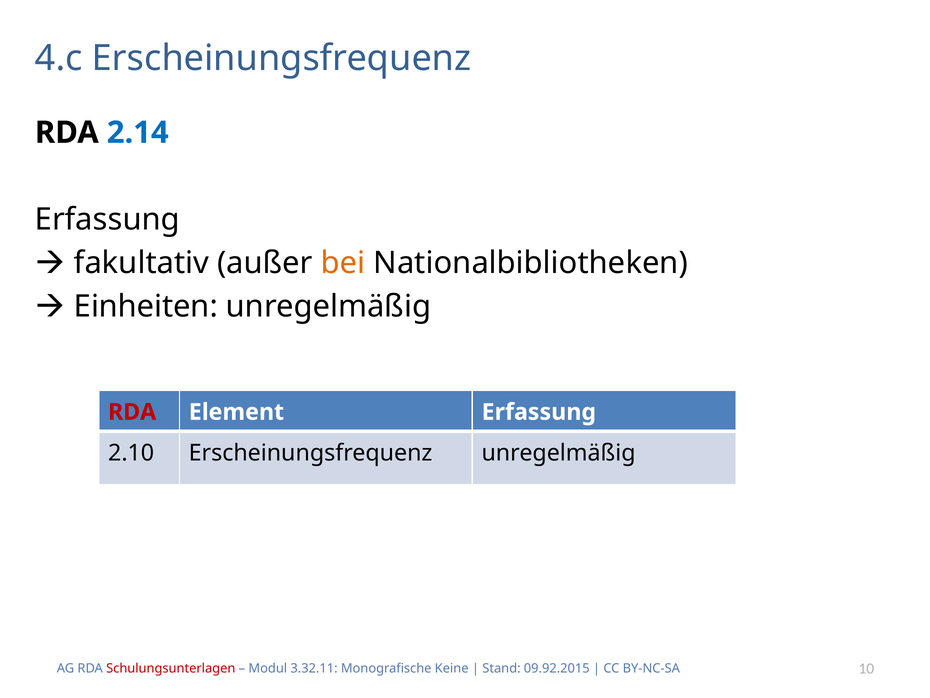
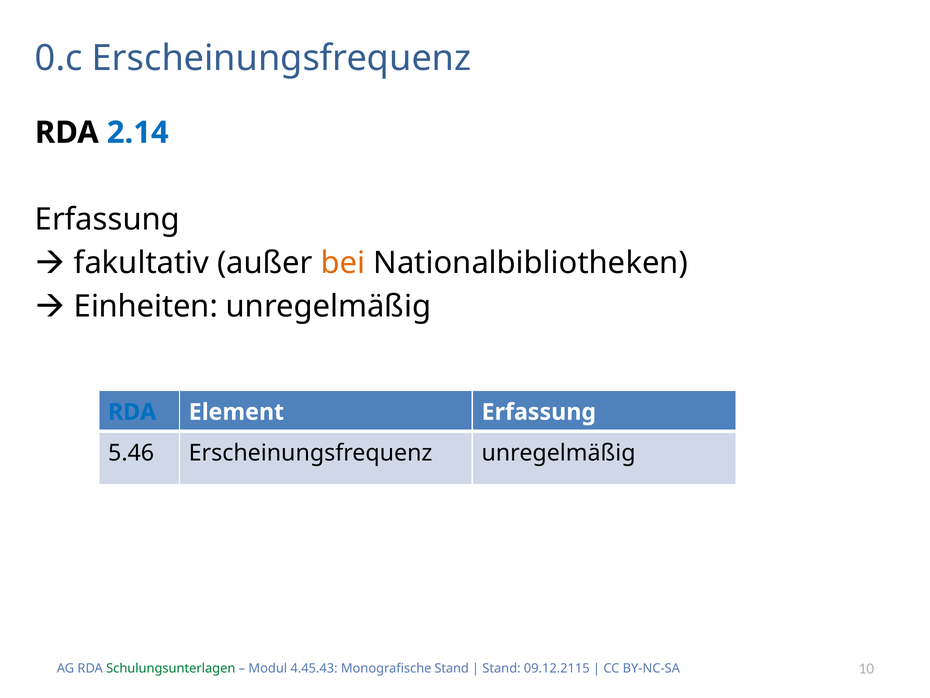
4.c: 4.c -> 0.c (59, 58)
RDA colour: red -> blue (132, 412)
2.10: 2.10 -> 5.46 (131, 453)
Schulungsunterlagen colour: red -> green (171, 668)
3.32.11: 3.32.11 -> 4.45.43 (314, 668)
Monografische Keine: Keine -> Stand (452, 668)
09.92.2015: 09.92.2015 -> 09.12.2115 (557, 668)
